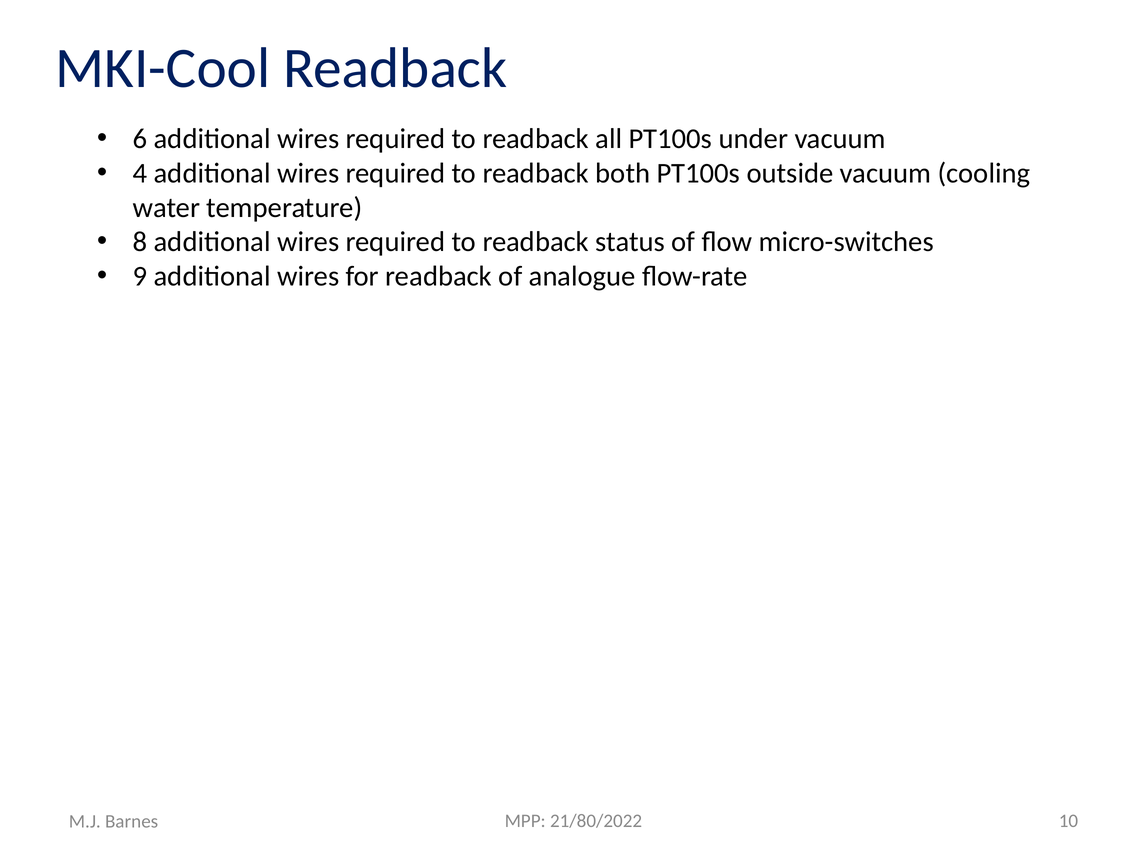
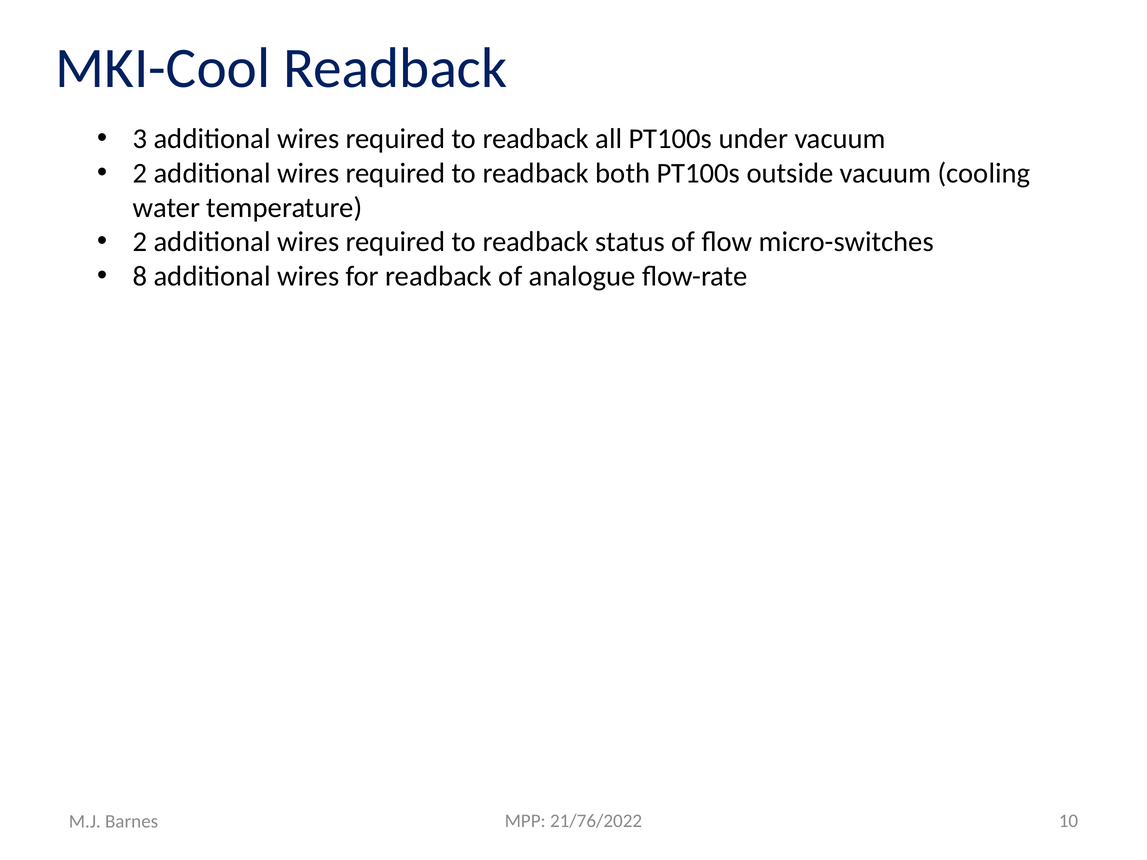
6: 6 -> 3 (140, 139)
4: 4 -> 2 (140, 173)
8: 8 -> 2 (140, 242)
9: 9 -> 8 (140, 276)
21/80/2022: 21/80/2022 -> 21/76/2022 (596, 821)
